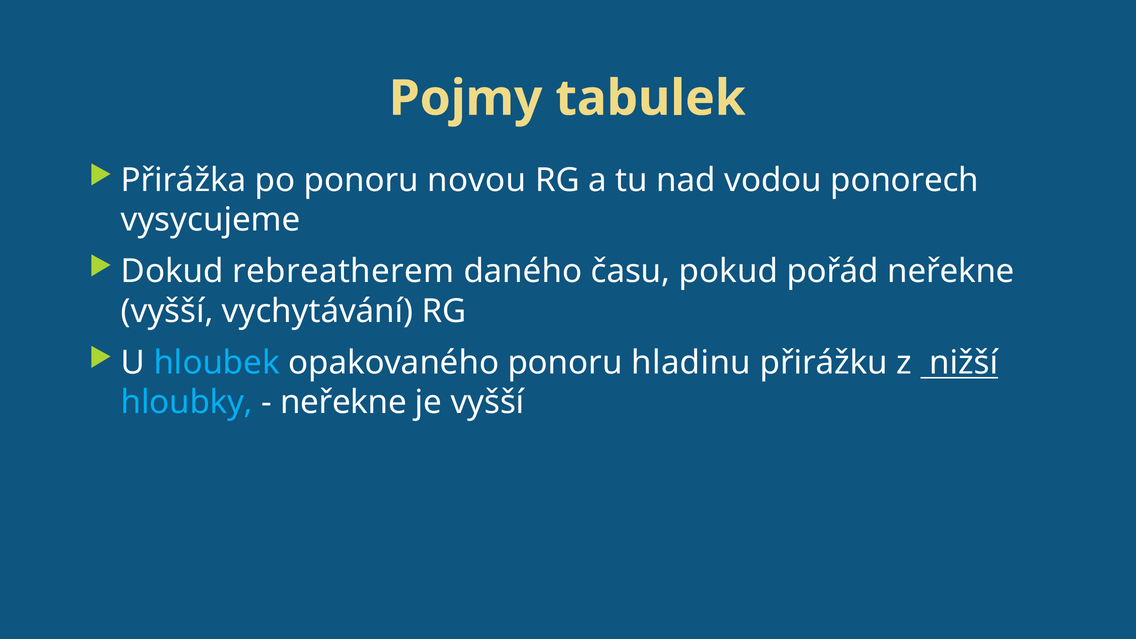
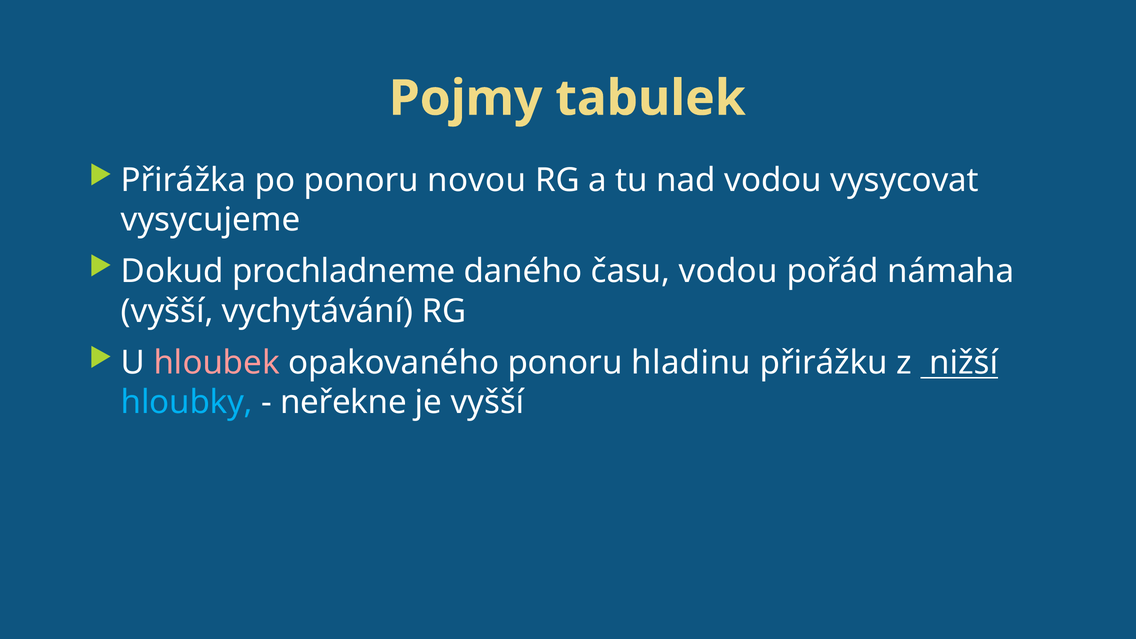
ponorech: ponorech -> vysycovat (905, 180)
rebreatherem: rebreatherem -> prochladneme (344, 271)
času pokud: pokud -> vodou (728, 271)
pořád neřekne: neřekne -> námaha (951, 271)
hloubek colour: light blue -> pink (217, 363)
